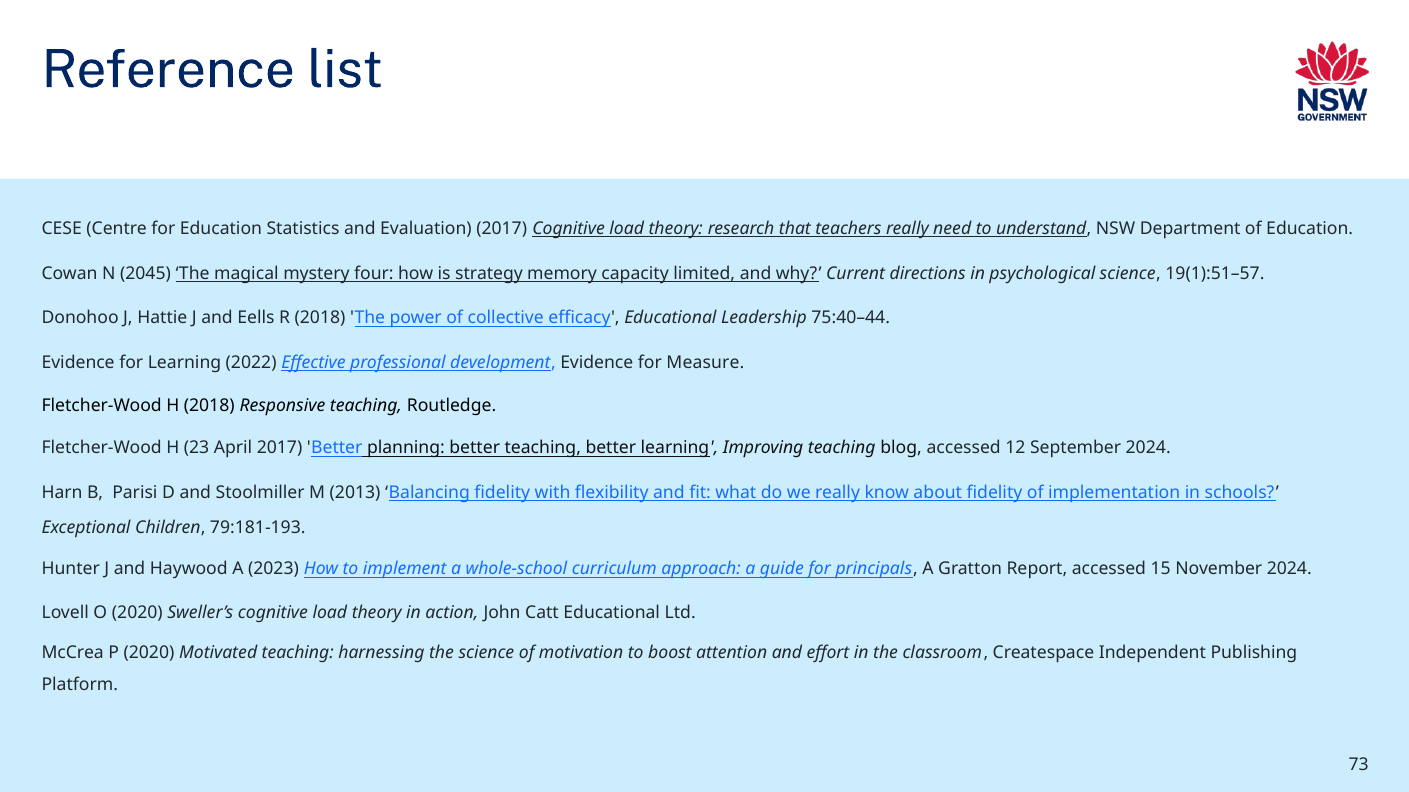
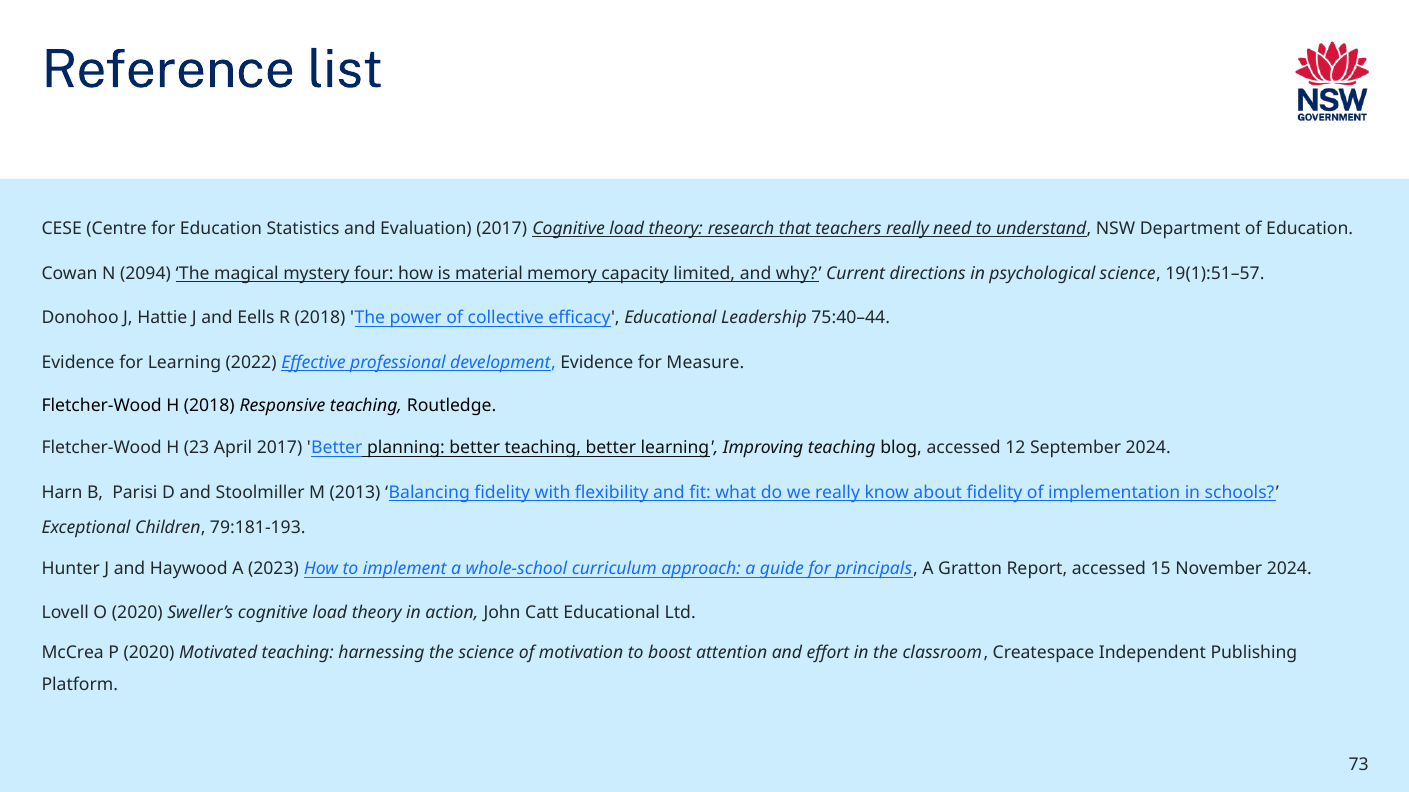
2045: 2045 -> 2094 (145, 273)
strategy: strategy -> material (489, 273)
